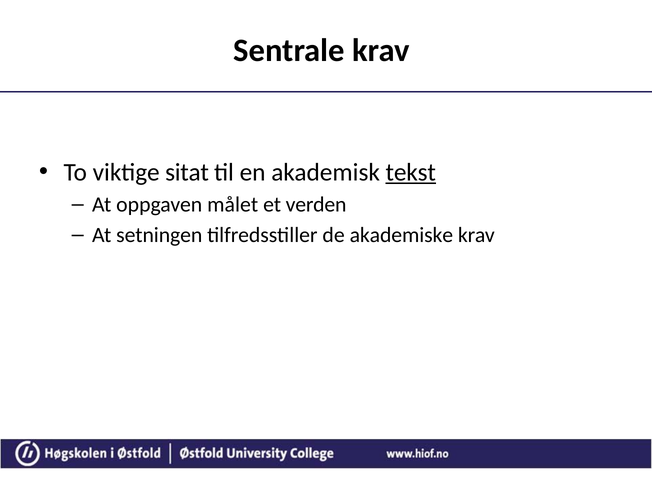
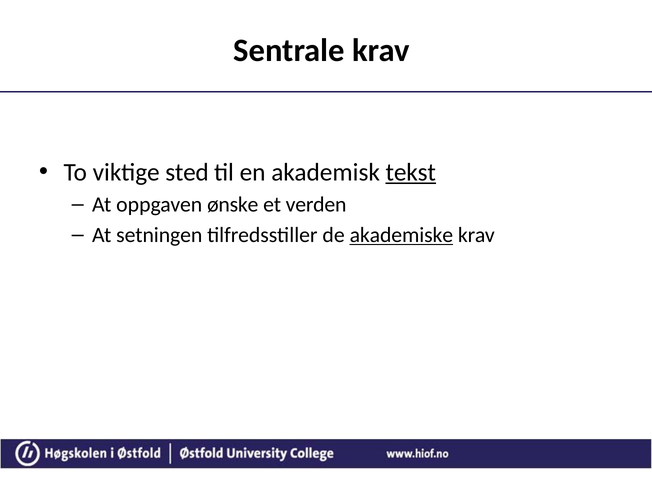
sitat: sitat -> sted (187, 172)
målet: målet -> ønske (233, 205)
akademiske underline: none -> present (401, 235)
